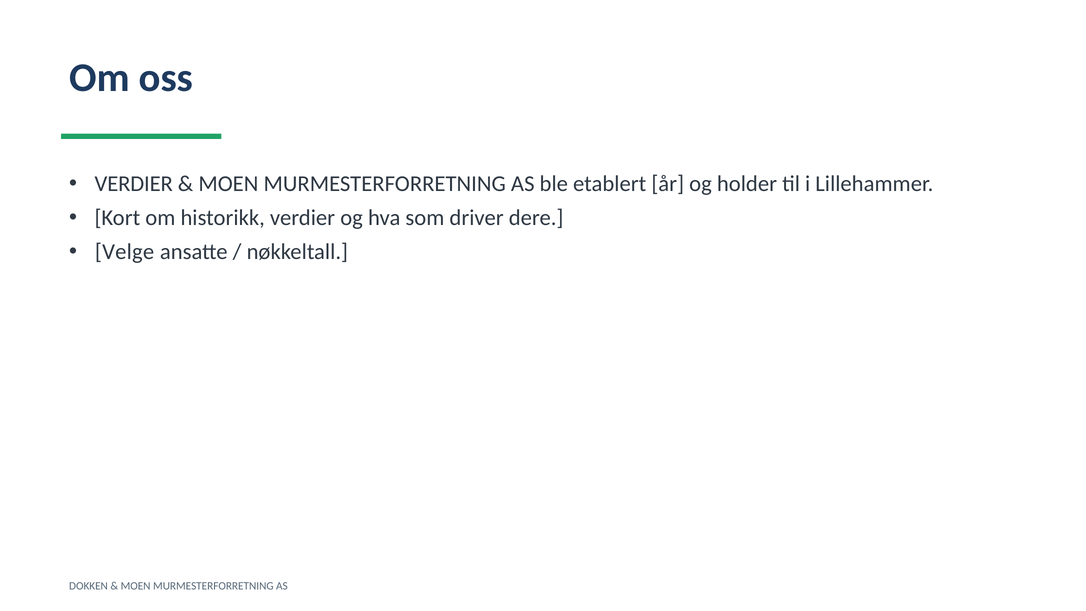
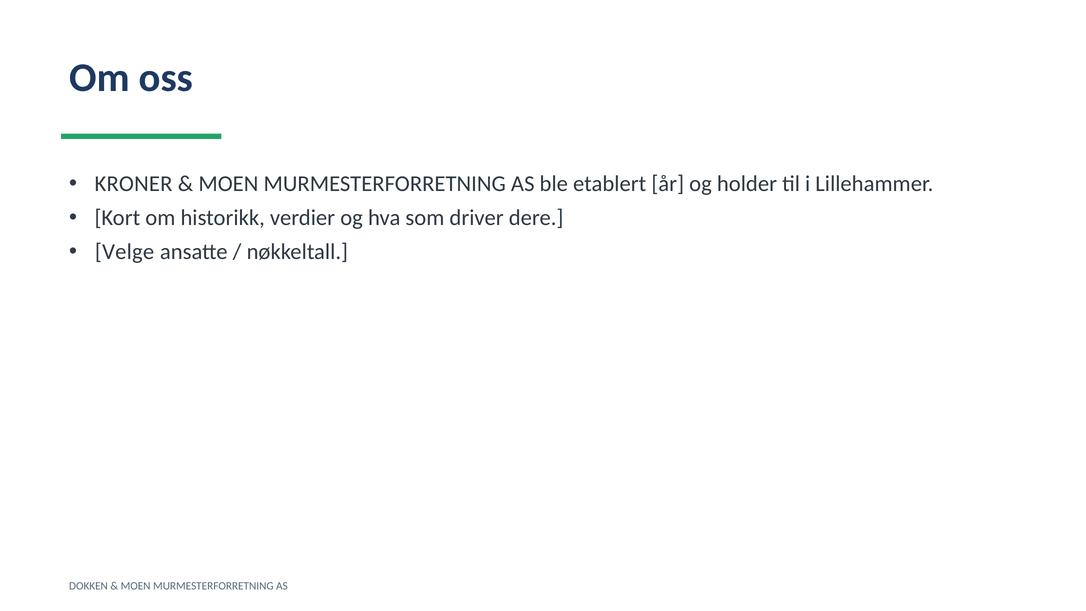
VERDIER: VERDIER -> KRONER (134, 184)
